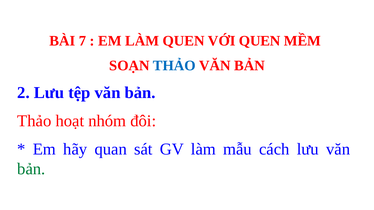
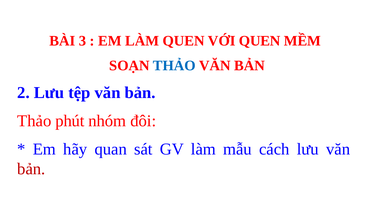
7: 7 -> 3 (82, 41)
hoạt: hoạt -> phút (70, 121)
bản colour: green -> red (31, 169)
